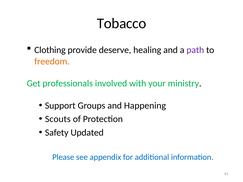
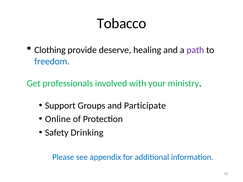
freedom colour: orange -> blue (52, 61)
Happening: Happening -> Participate (145, 106)
Scouts: Scouts -> Online (58, 119)
Updated: Updated -> Drinking (87, 133)
